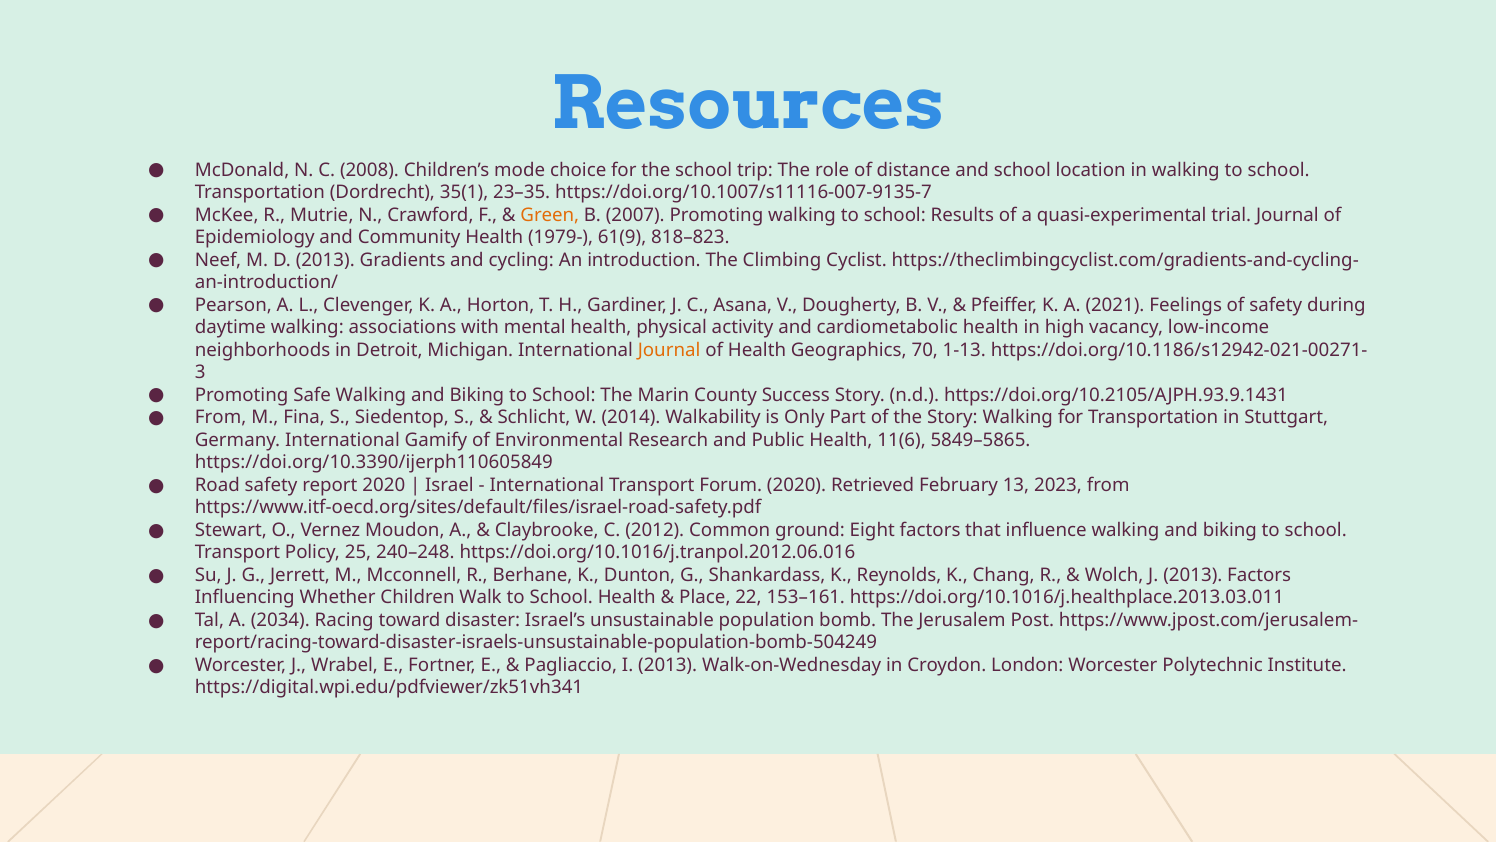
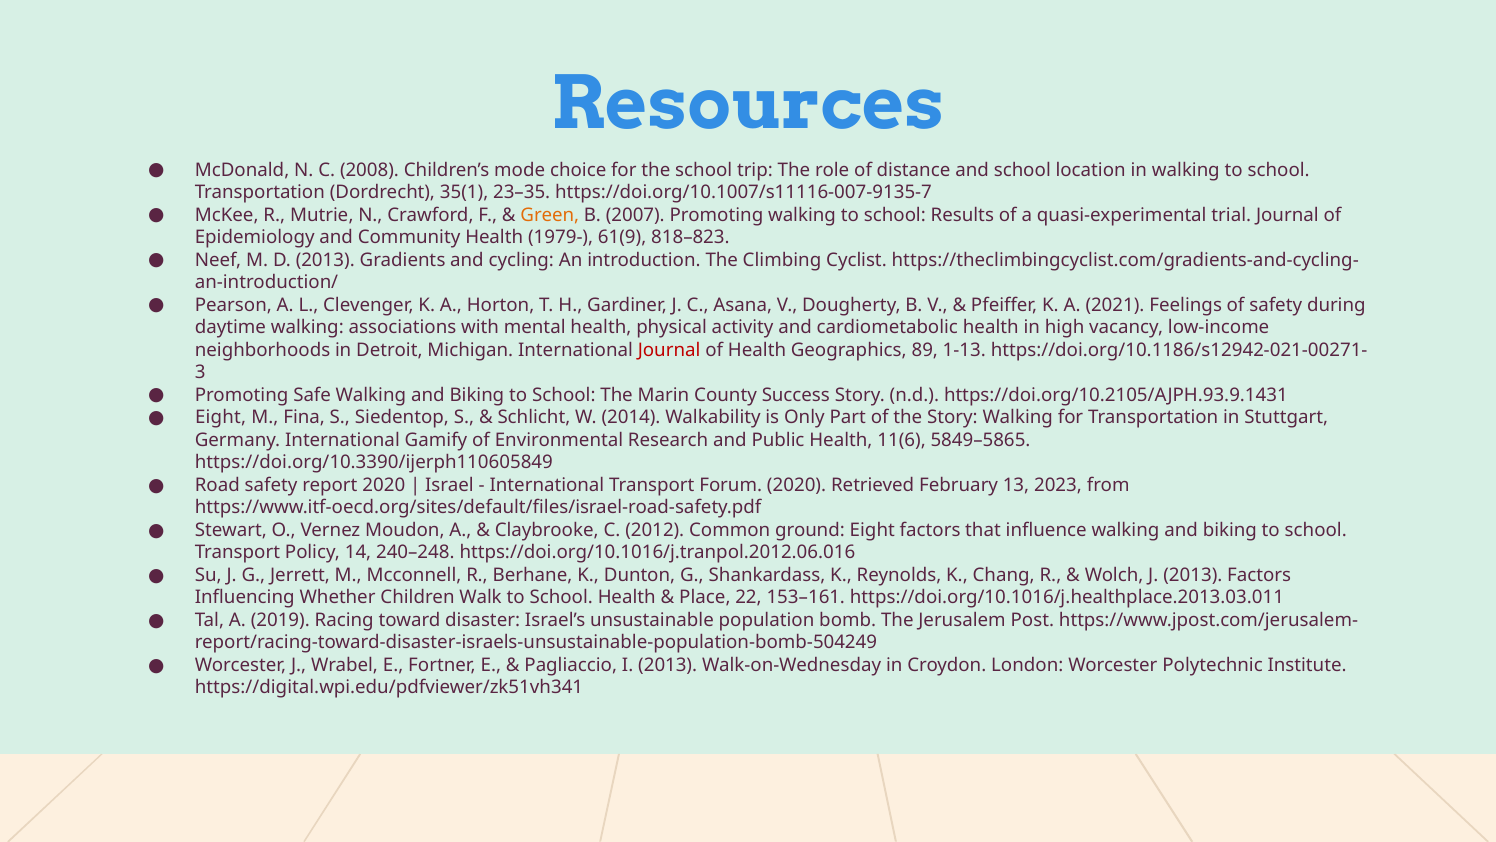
Journal colour: orange -> red (669, 350)
70: 70 -> 89 (925, 350)
From: From -> Eight (221, 417)
25: 25 -> 14 (358, 552)
2034: 2034 -> 2019 (280, 620)
